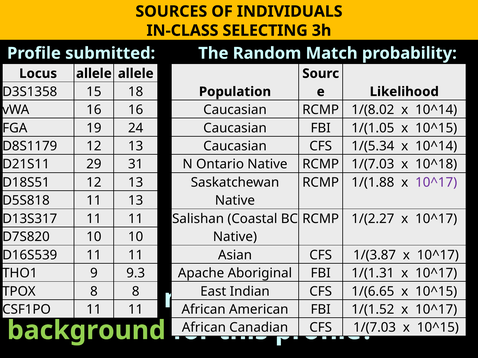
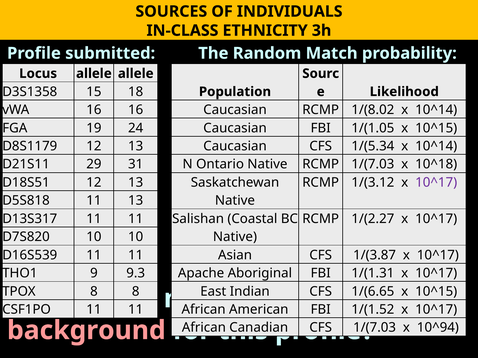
SELECTING: SELECTING -> ETHNICITY (265, 31)
1/(1.88: 1/(1.88 -> 1/(3.12 (373, 183)
10^15: 10^15 -> 10^94 (438, 328)
background colour: light green -> pink (86, 331)
